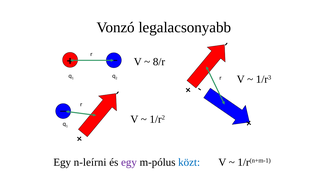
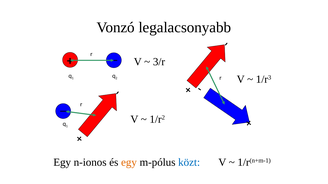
8/r: 8/r -> 3/r (159, 62)
n-leírni: n-leírni -> n-ionos (90, 163)
egy colour: purple -> orange (129, 163)
